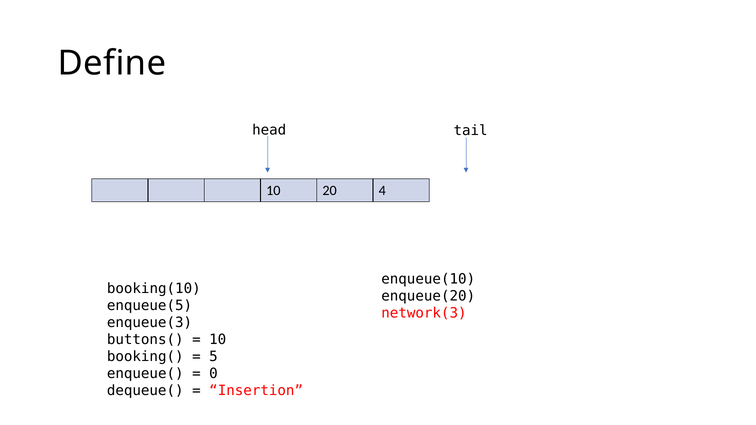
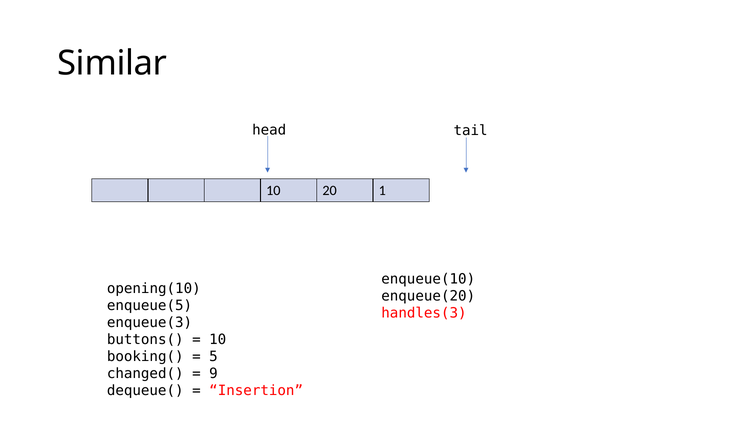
Define: Define -> Similar (112, 64)
4: 4 -> 1 (382, 190)
booking(10: booking(10 -> opening(10 (154, 289)
network(3: network(3 -> handles(3 (424, 313)
enqueue(: enqueue( -> changed( (145, 374)
0: 0 -> 9 (213, 374)
